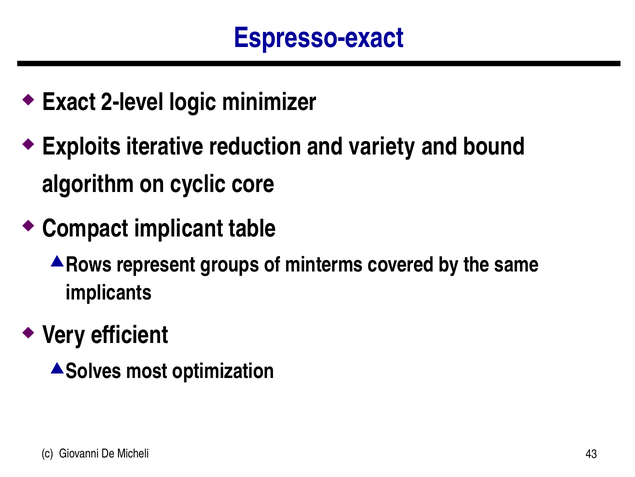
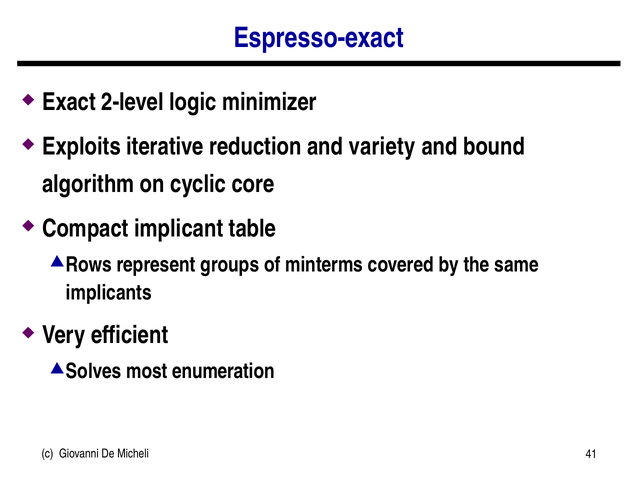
optimization: optimization -> enumeration (224, 371)
43: 43 -> 41 (591, 454)
